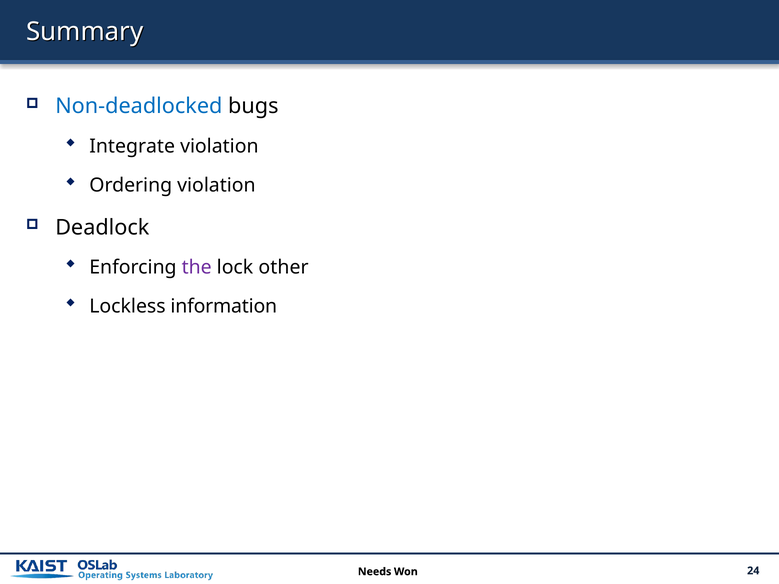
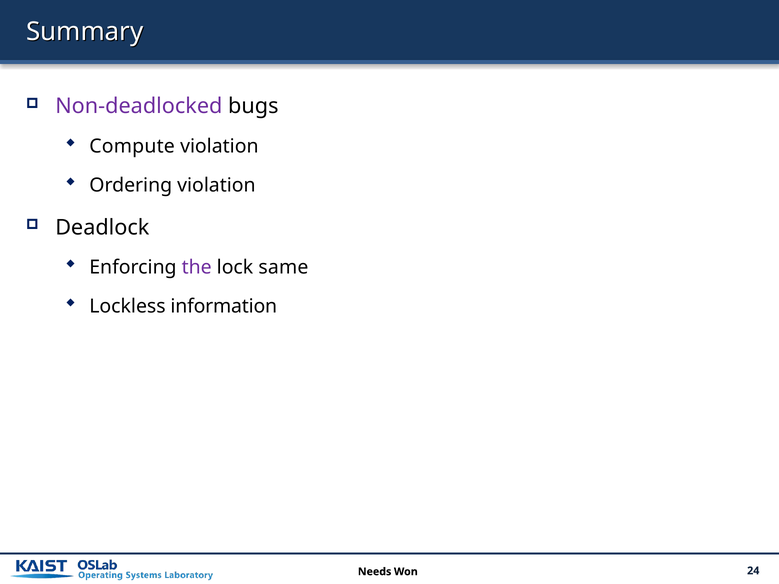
Non-deadlocked colour: blue -> purple (139, 106)
Integrate: Integrate -> Compute (132, 146)
other: other -> same (283, 268)
